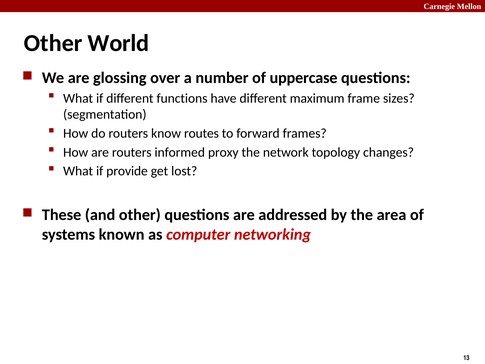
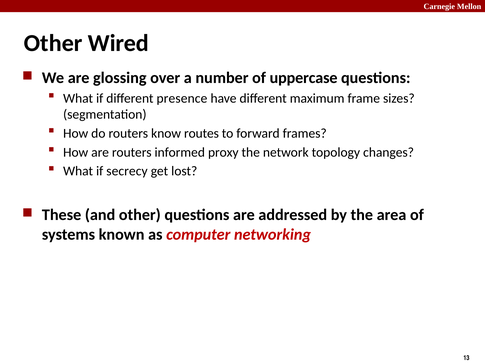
World: World -> Wired (118, 43)
functions: functions -> presence (182, 98)
provide: provide -> secrecy (127, 171)
